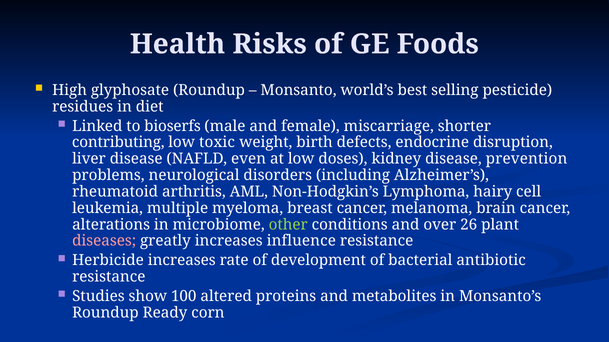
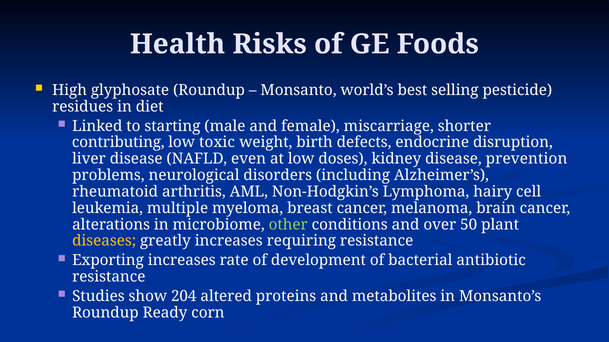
bioserfs: bioserfs -> starting (172, 126)
26: 26 -> 50 (469, 225)
diseases colour: pink -> yellow (104, 241)
influence: influence -> requiring (301, 241)
Herbicide: Herbicide -> Exporting (108, 261)
100: 100 -> 204 (184, 297)
